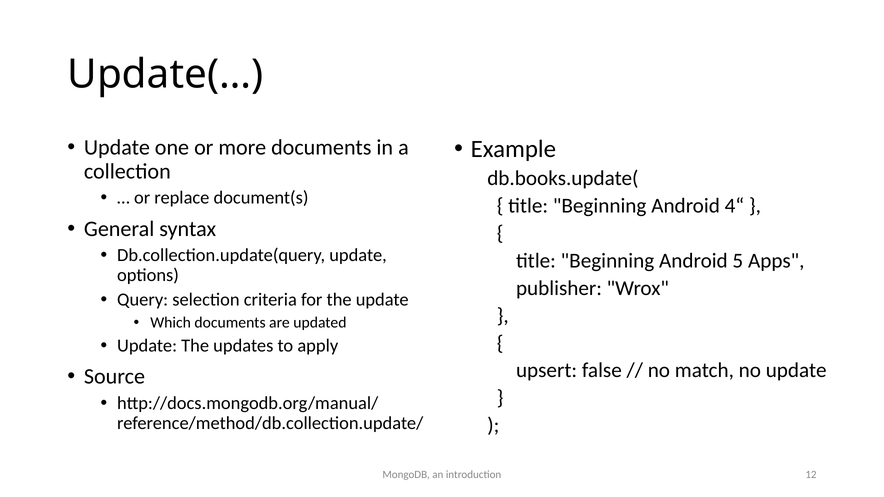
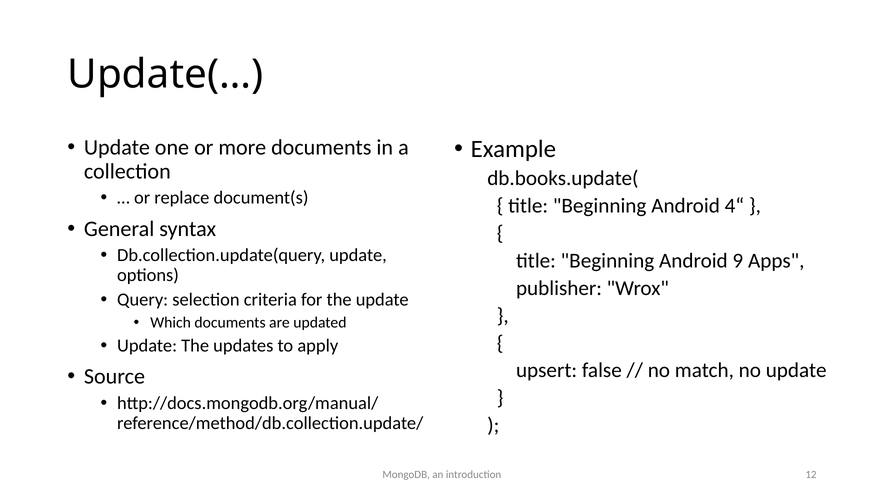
5: 5 -> 9 (738, 261)
